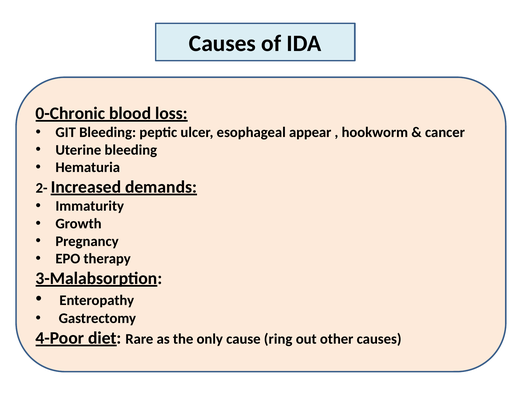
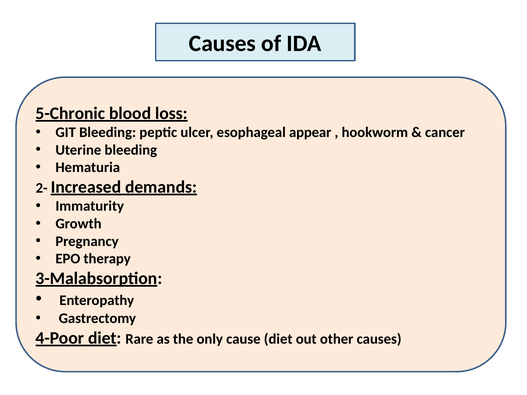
0-Chronic: 0-Chronic -> 5-Chronic (70, 113)
cause ring: ring -> diet (278, 339)
